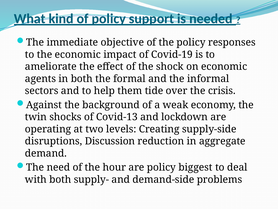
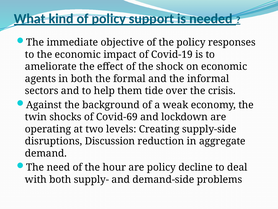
Covid-13: Covid-13 -> Covid-69 (117, 117)
biggest: biggest -> decline (196, 167)
